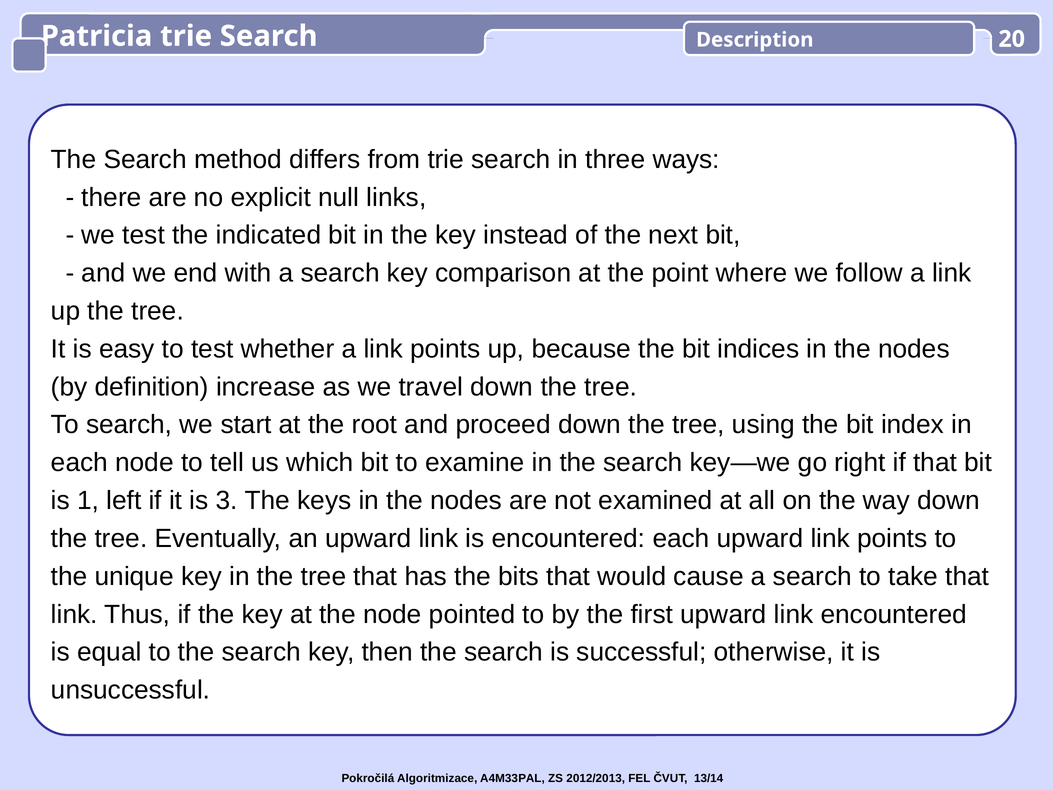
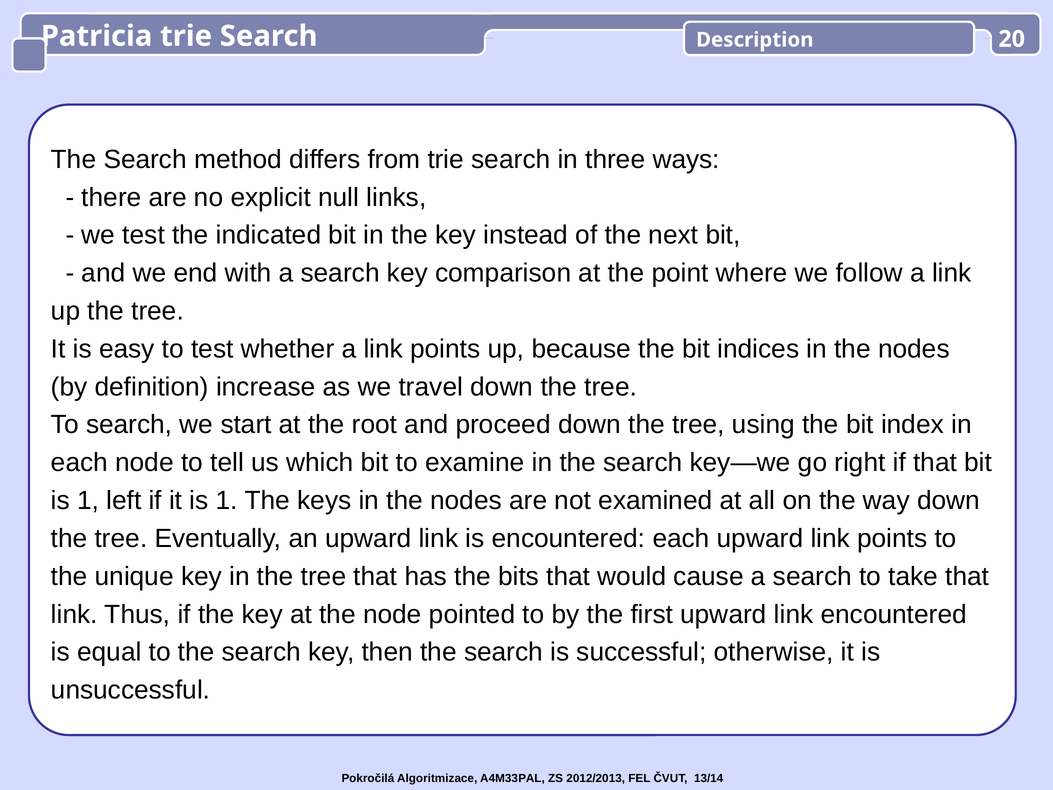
it is 3: 3 -> 1 (227, 500)
